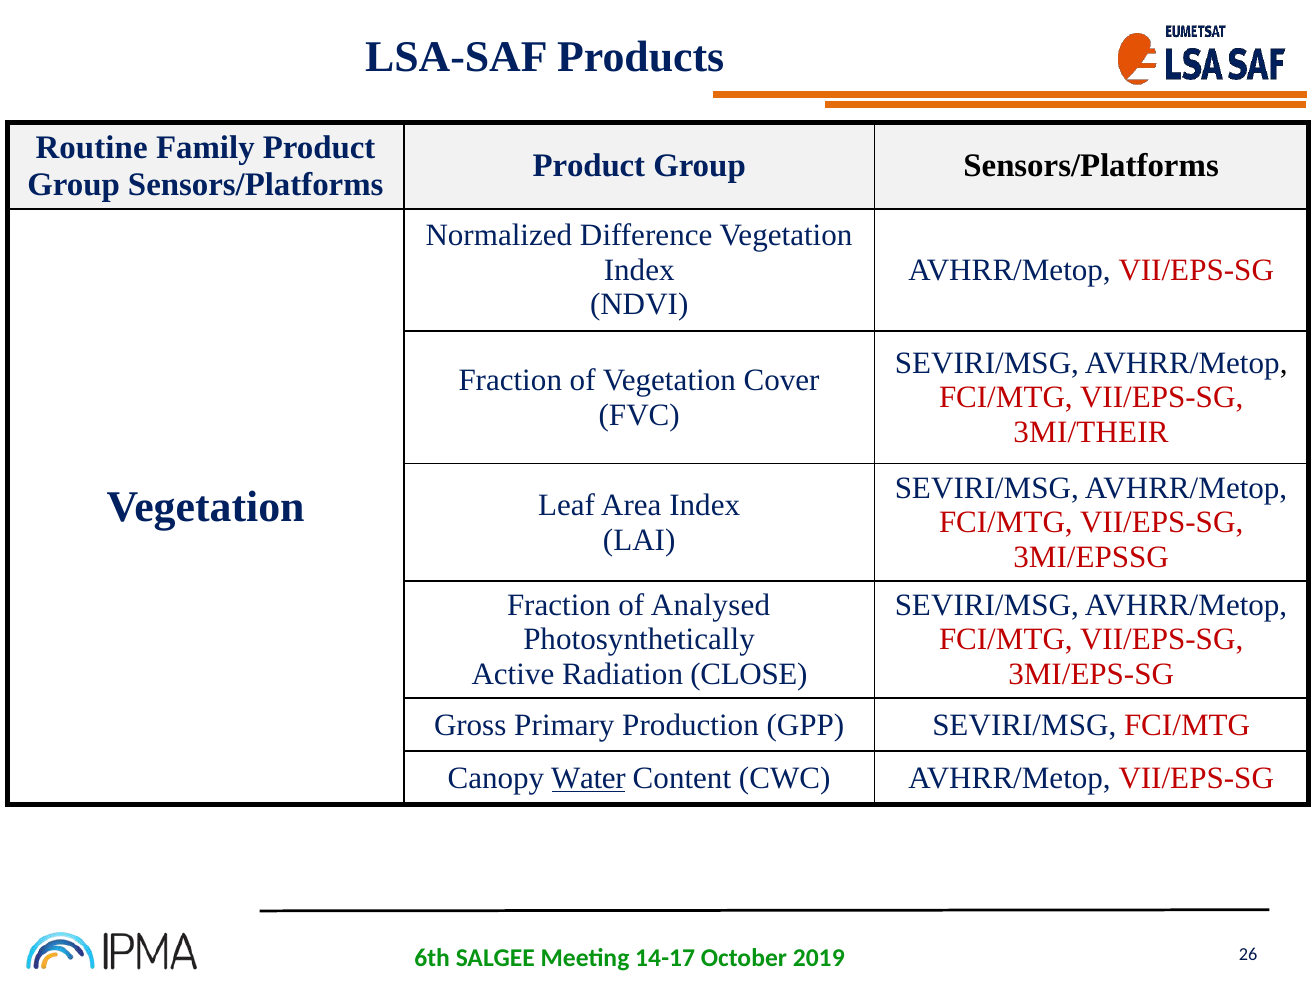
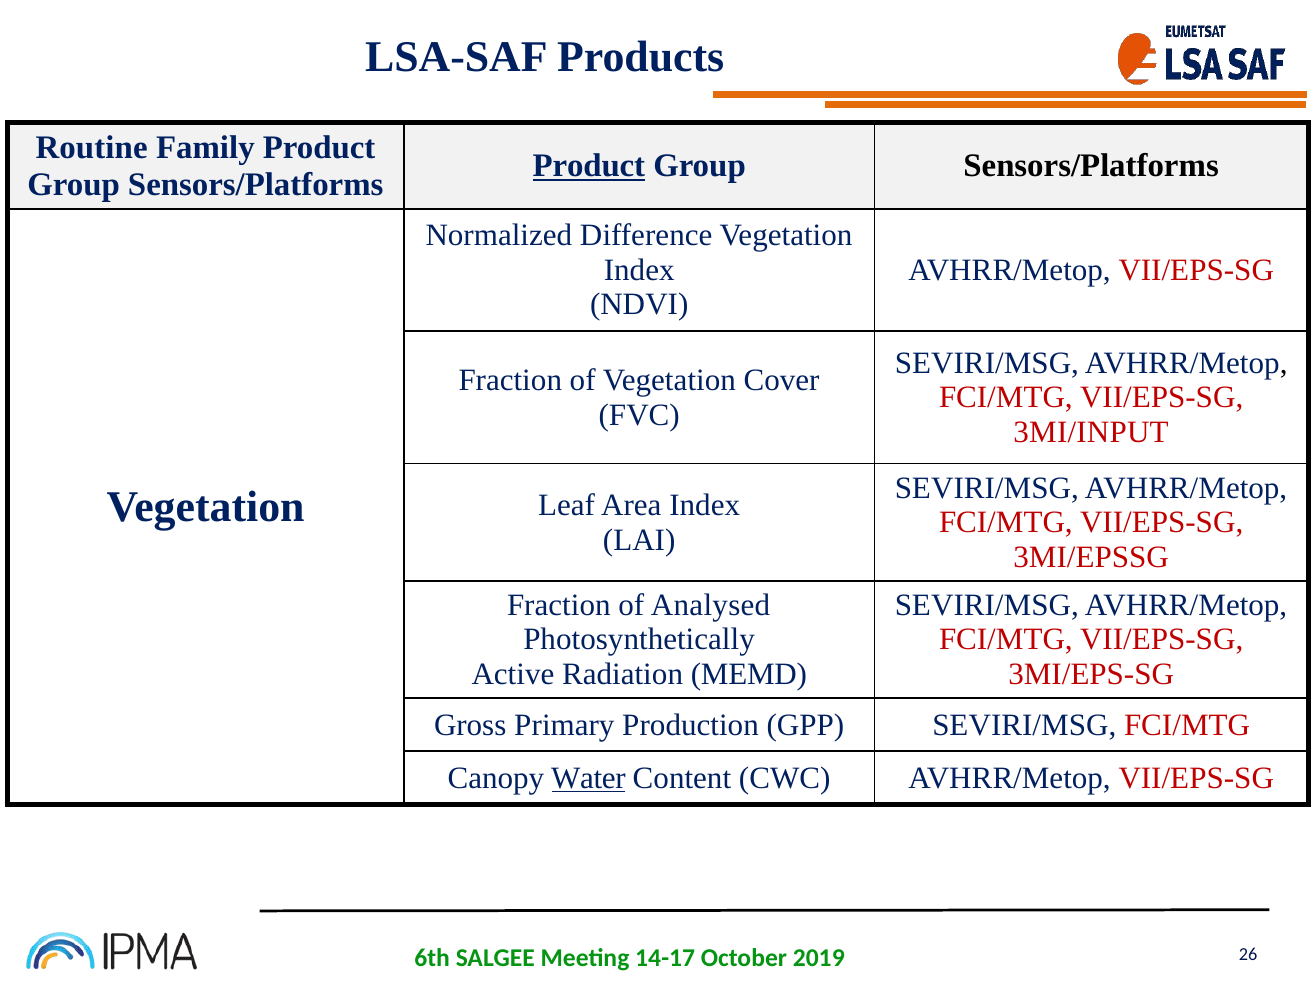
Product underline: none -> present (589, 166)
3MI/THEIR: 3MI/THEIR -> 3MI/INPUT (1091, 432)
CLOSE: CLOSE -> MEMD (749, 674)
